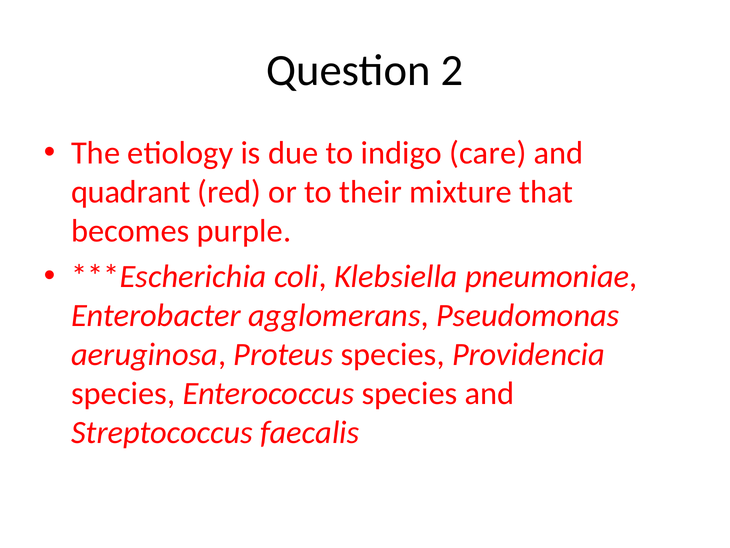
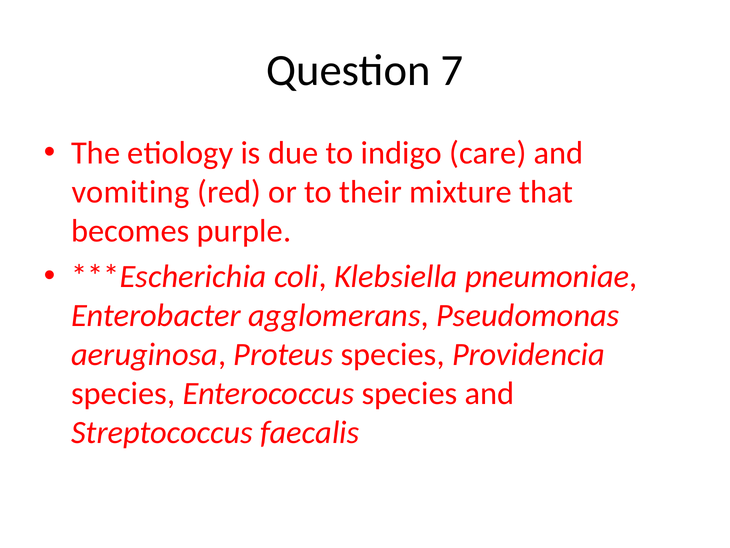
2: 2 -> 7 (452, 71)
quadrant: quadrant -> vomiting (130, 192)
